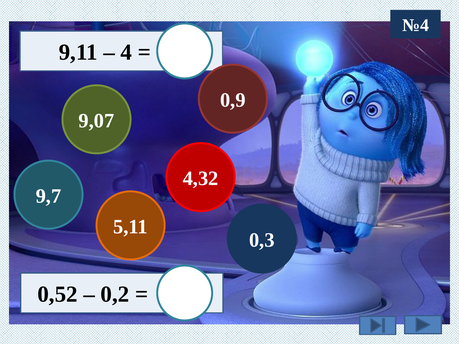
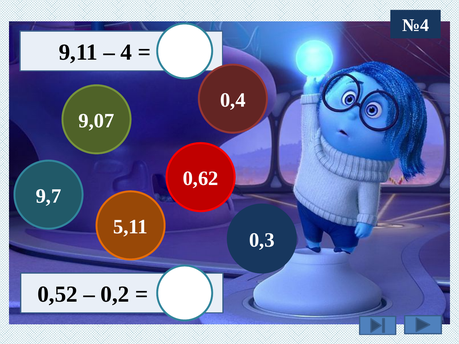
0,9: 0,9 -> 0,4 (233, 100)
4,32: 4,32 -> 0,62 (201, 179)
